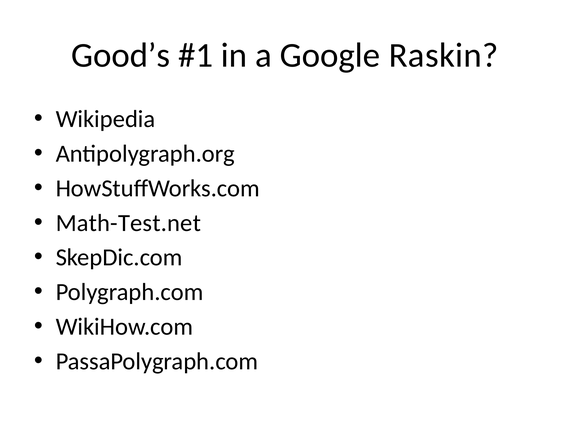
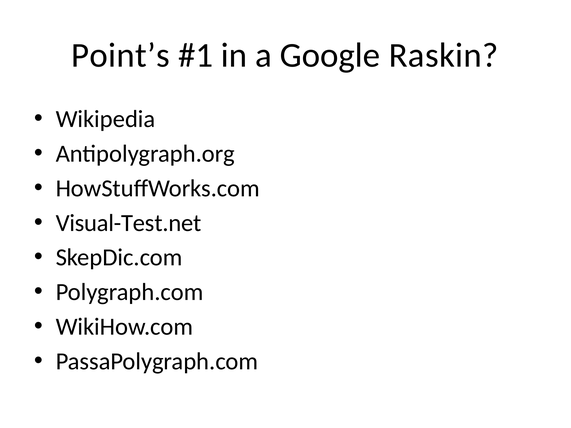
Good’s: Good’s -> Point’s (121, 55)
Math-Test.net: Math-Test.net -> Visual-Test.net (128, 223)
